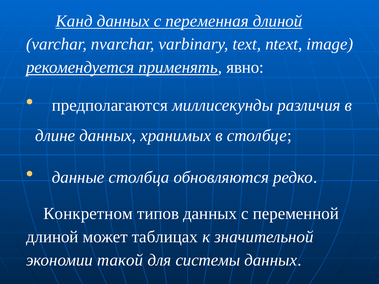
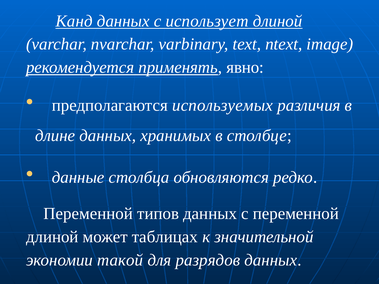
переменная: переменная -> использует (207, 21)
миллисекунды: миллисекунды -> используемых (223, 105)
Конкретном: Конкретном -> Переменной (88, 214)
системы: системы -> разрядов (208, 260)
